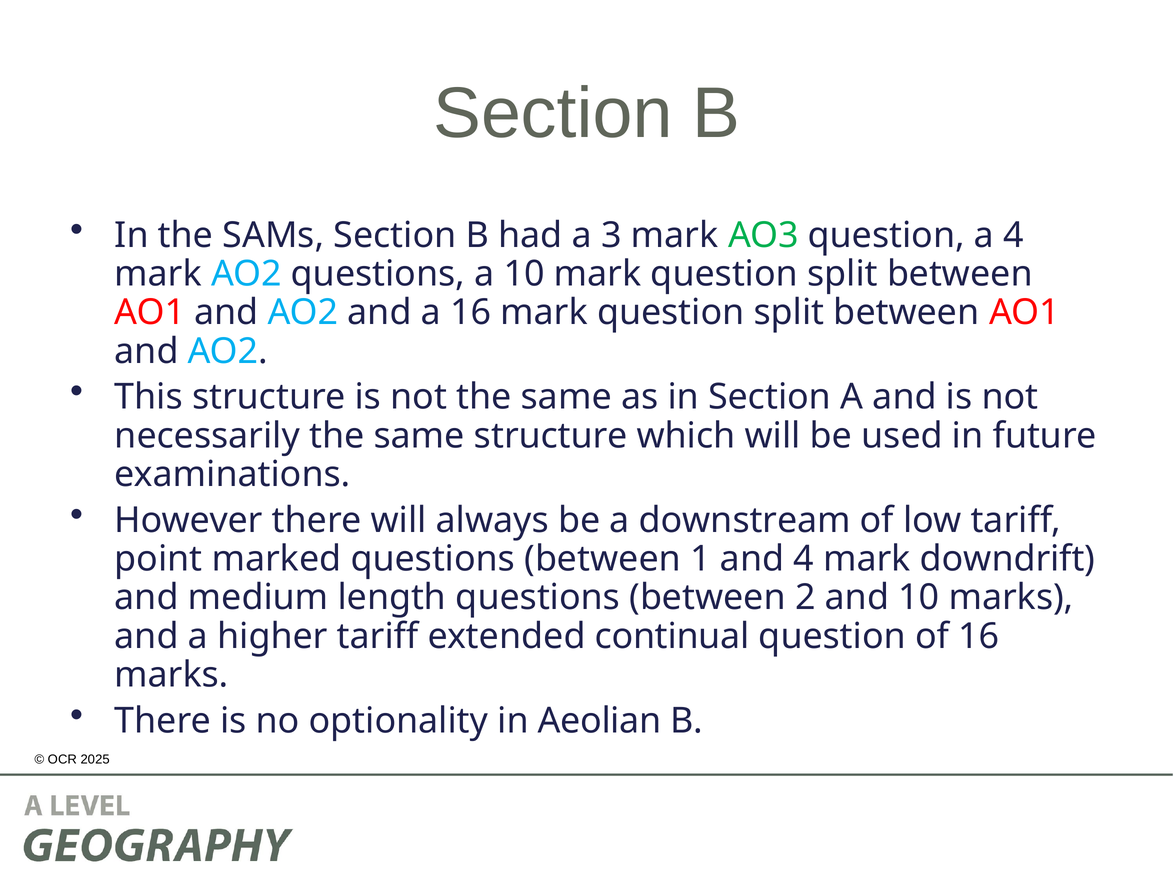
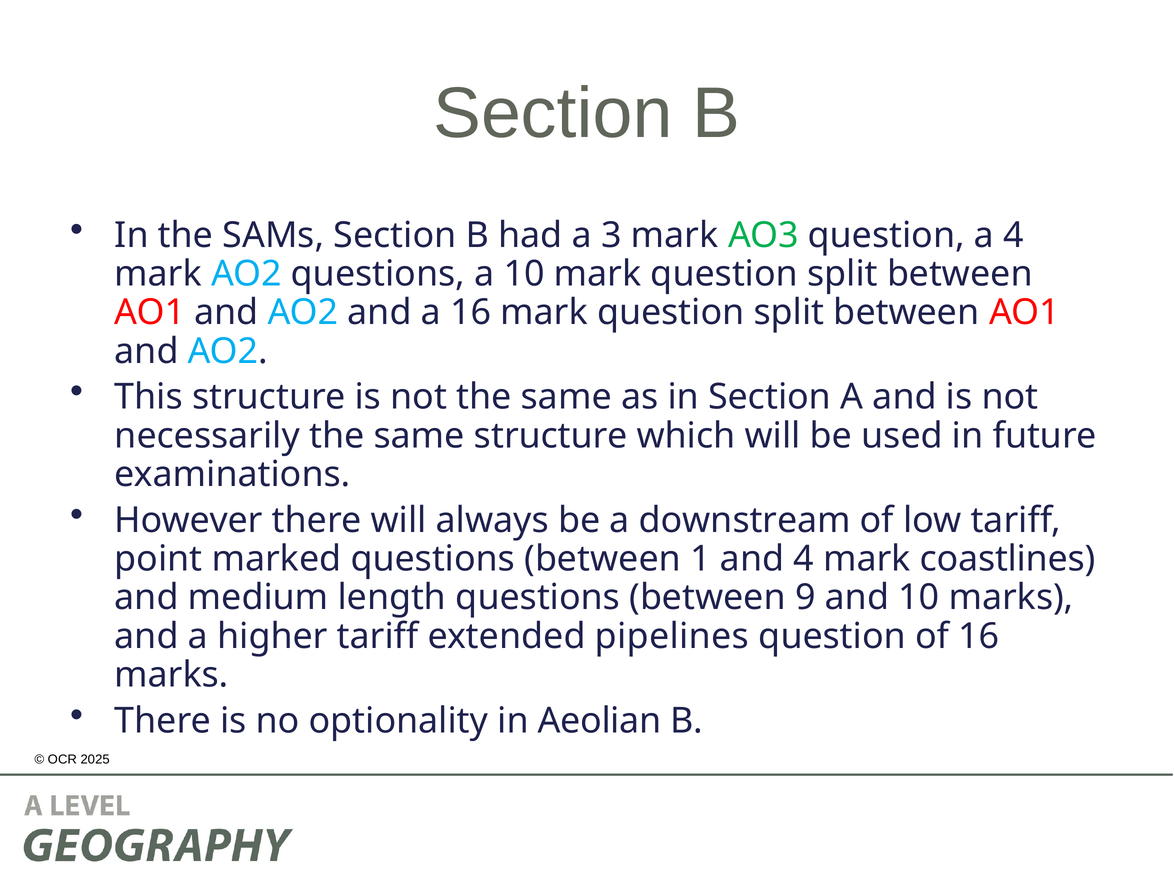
downdrift: downdrift -> coastlines (1008, 559)
2: 2 -> 9 (805, 598)
continual: continual -> pipelines (672, 637)
